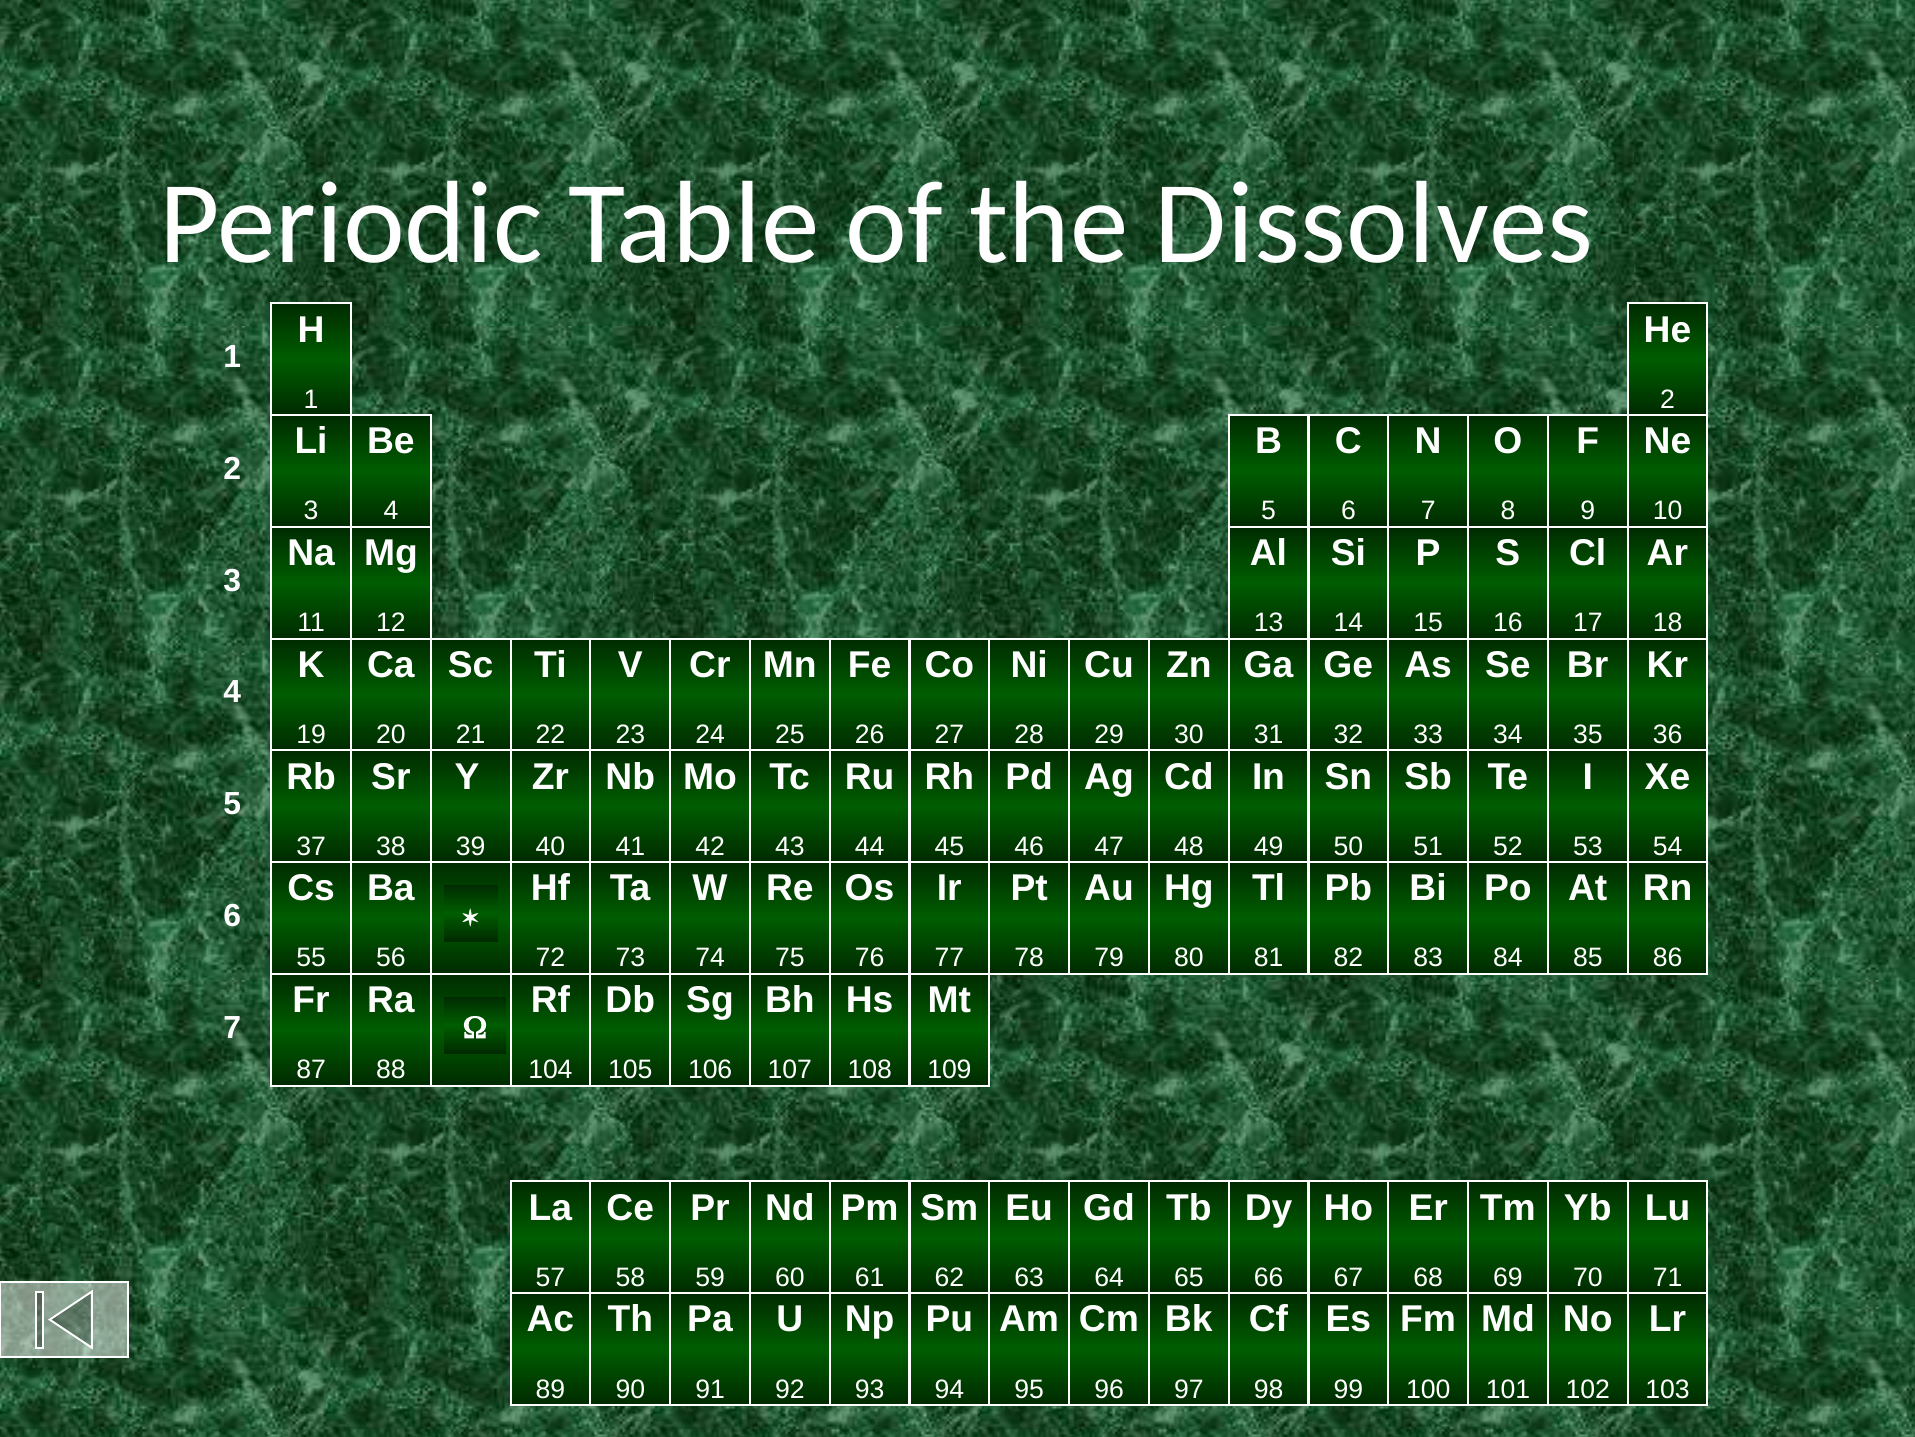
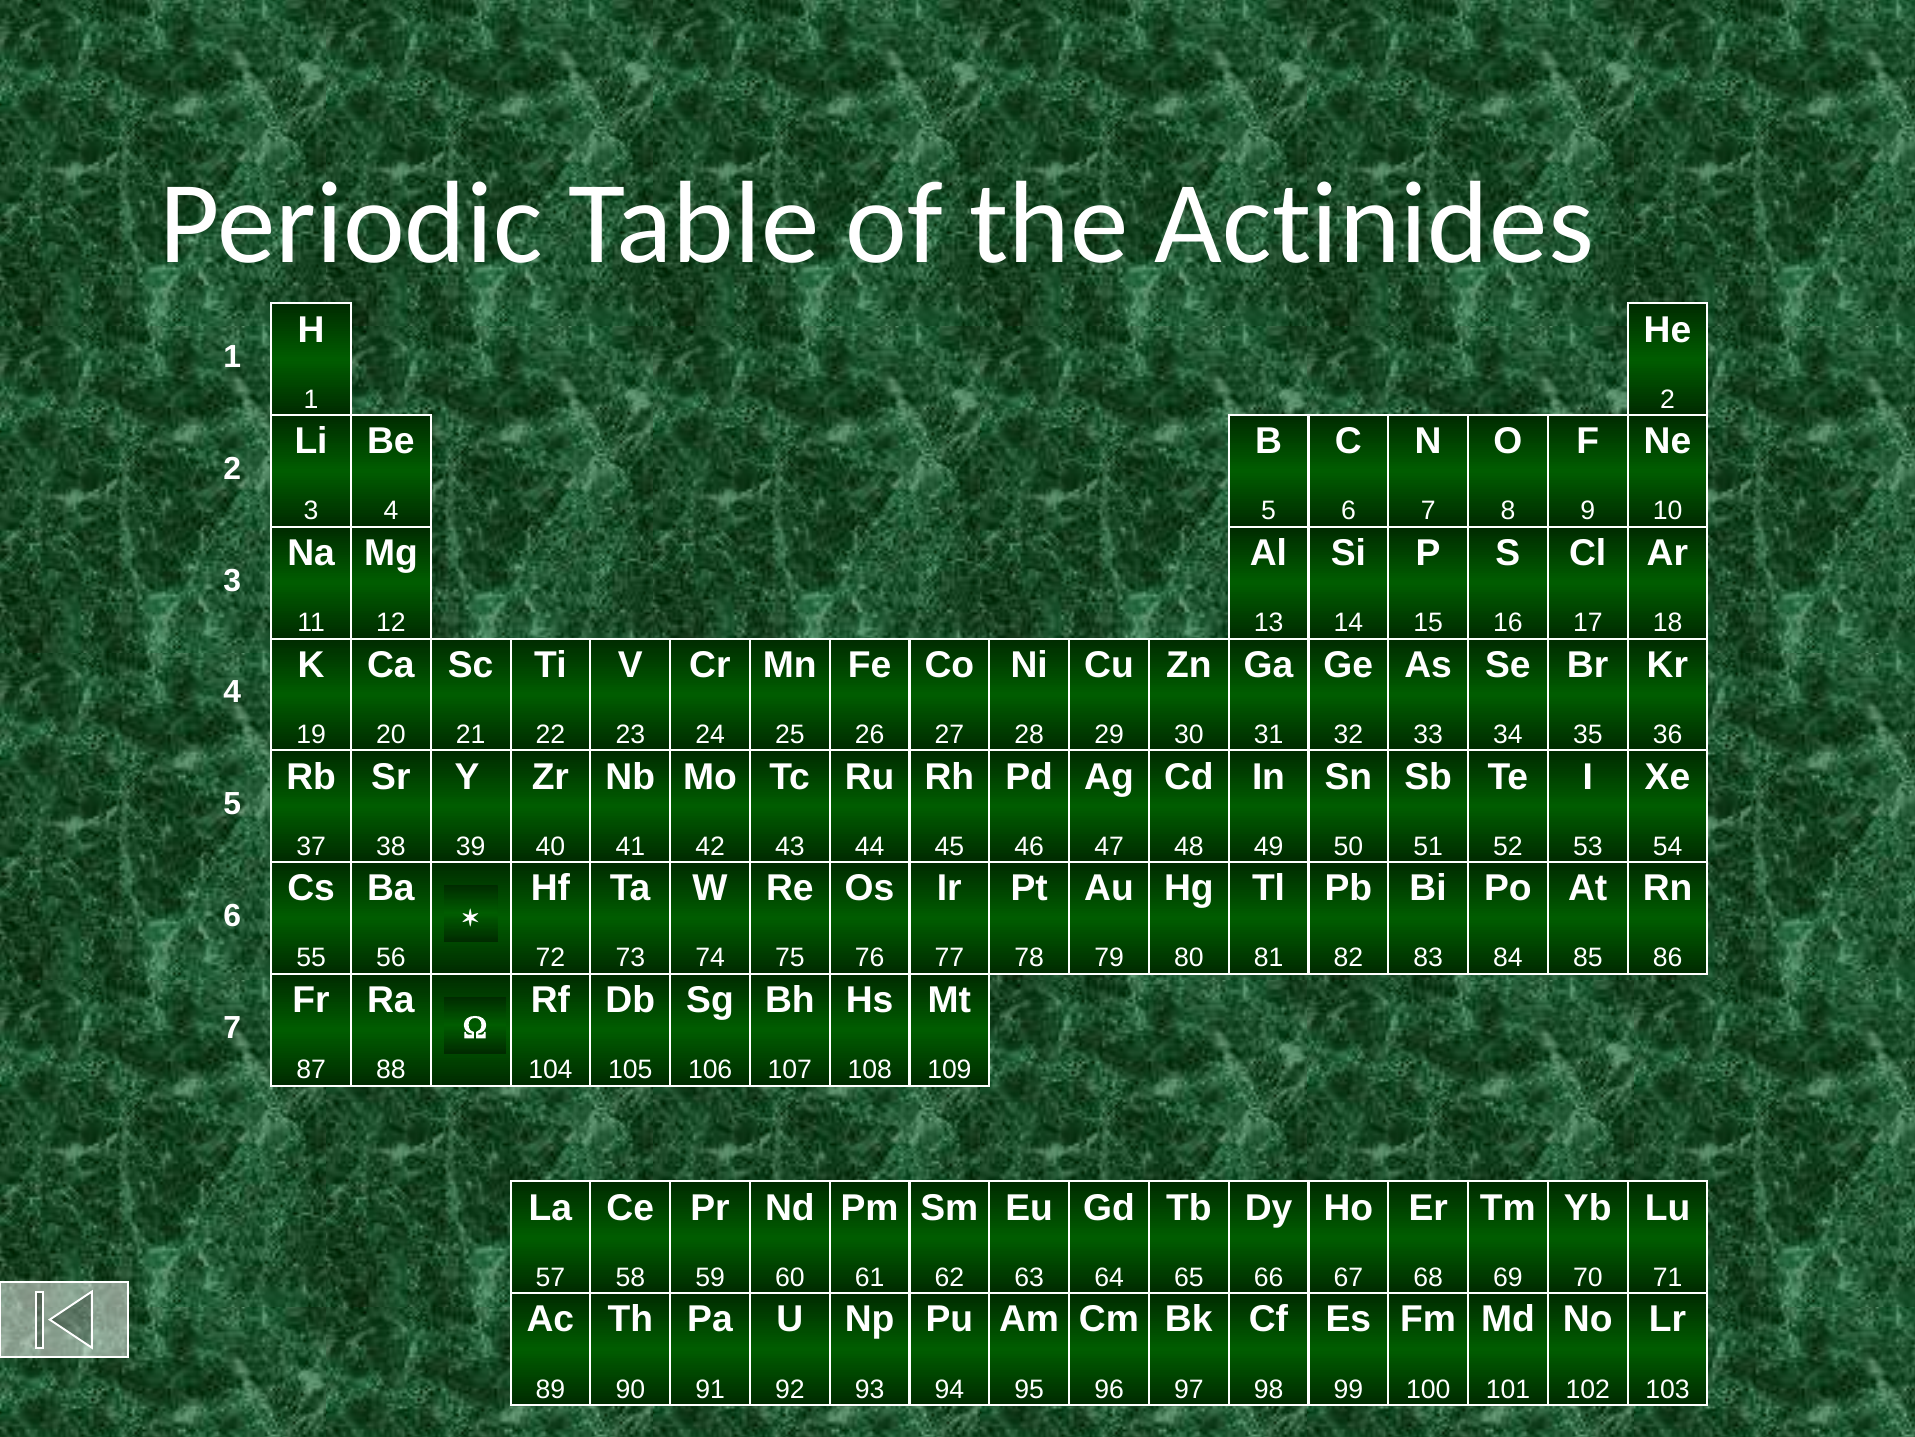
Dissolves: Dissolves -> Actinides (1374, 224)
